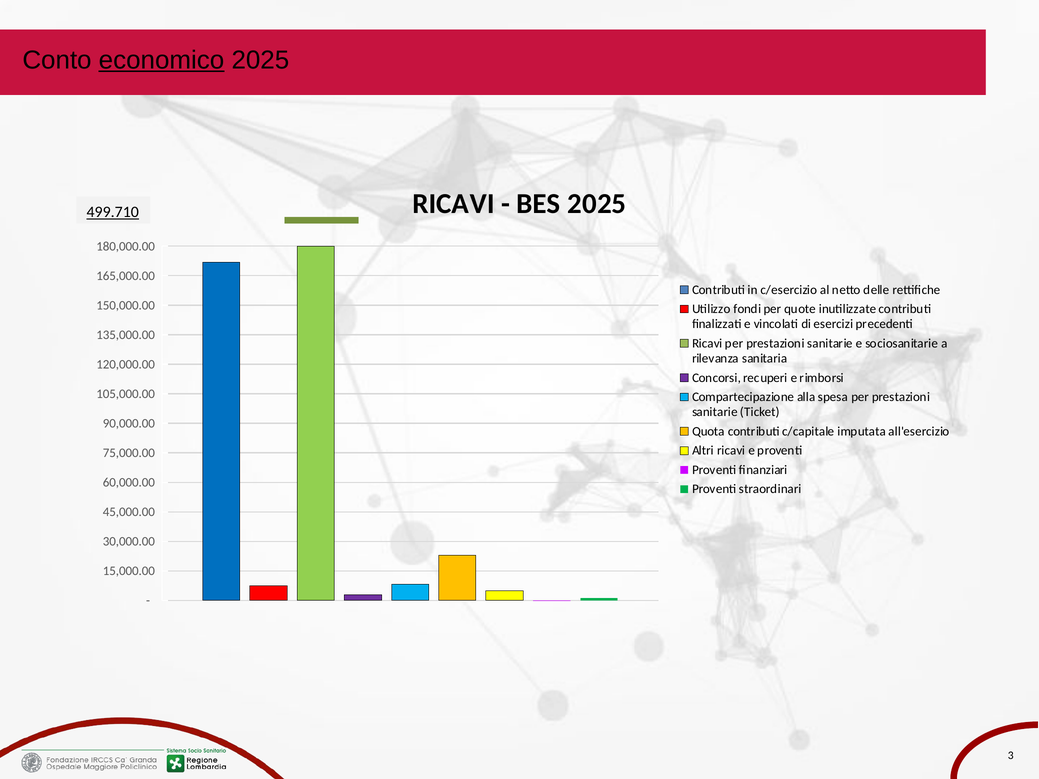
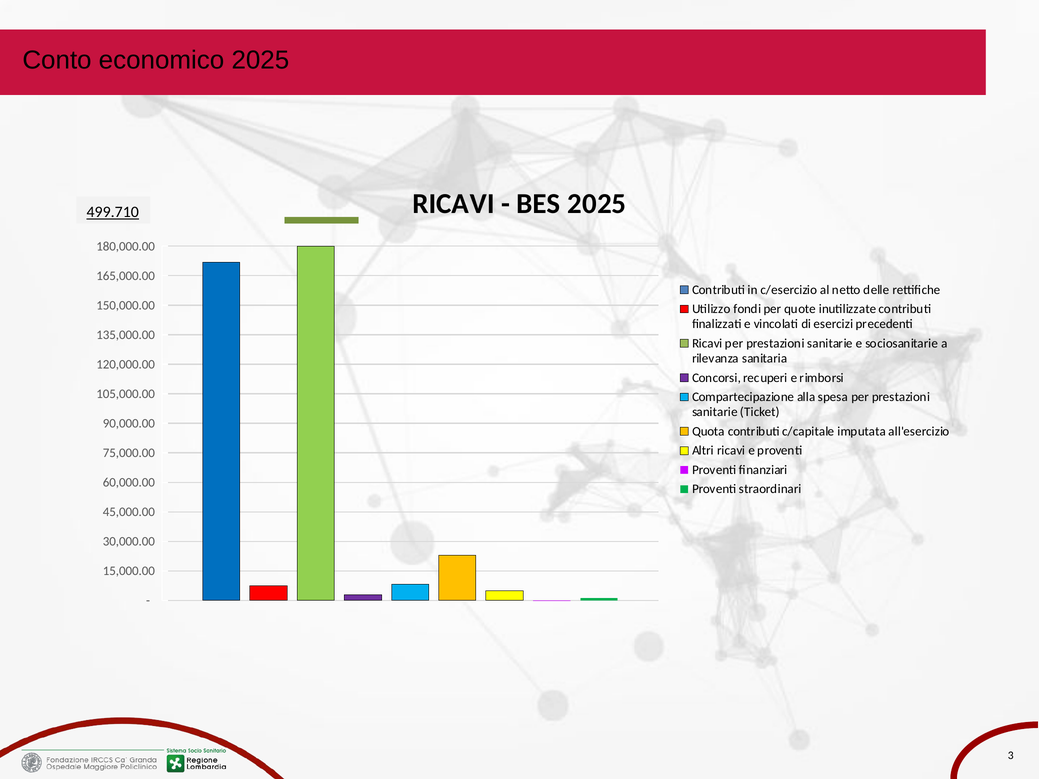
economico underline: present -> none (162, 60)
